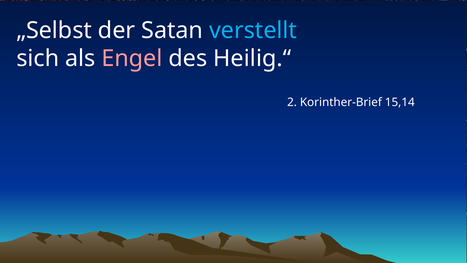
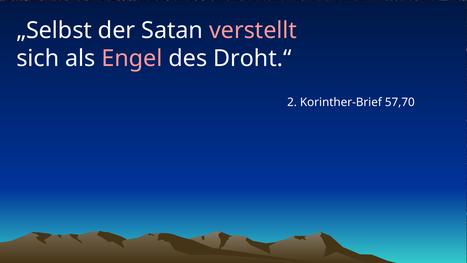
verstellt colour: light blue -> pink (253, 30)
Heilig.“: Heilig.“ -> Droht.“ (252, 58)
15,14: 15,14 -> 57,70 (400, 102)
